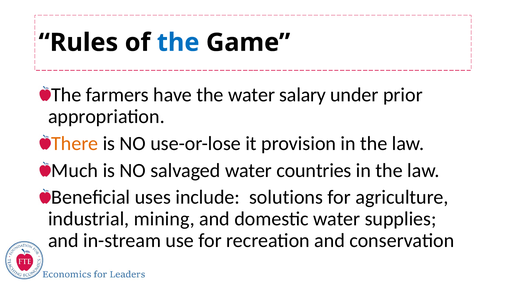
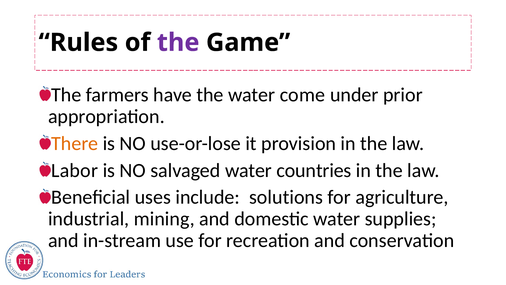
the colour: blue -> purple (178, 42)
salary: salary -> come (302, 95)
Much: Much -> Labor (75, 170)
